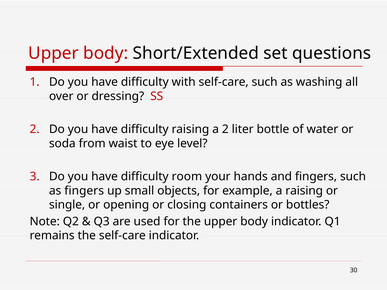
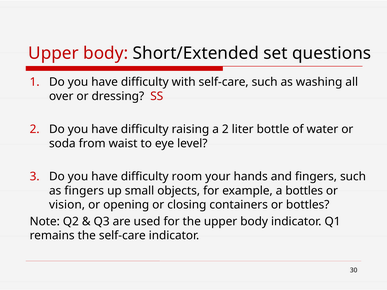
a raising: raising -> bottles (304, 191)
single: single -> vision (67, 205)
